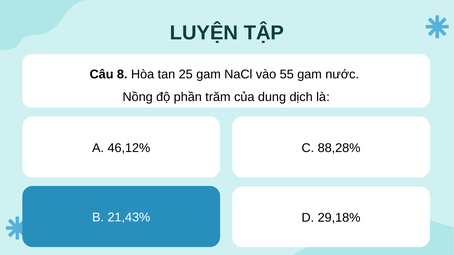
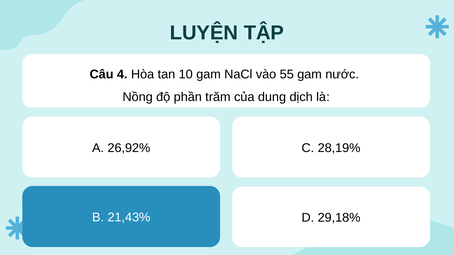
8: 8 -> 4 (122, 74)
25: 25 -> 10 (186, 74)
46,12%: 46,12% -> 26,92% (129, 148)
88,28%: 88,28% -> 28,19% (339, 148)
